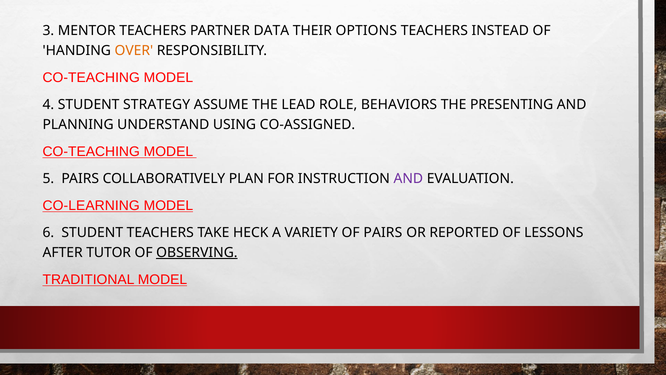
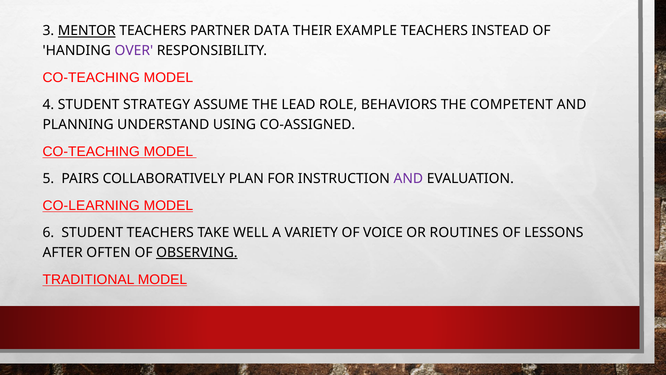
MENTOR underline: none -> present (87, 31)
OPTIONS: OPTIONS -> EXAMPLE (366, 31)
OVER colour: orange -> purple (134, 51)
PRESENTING: PRESENTING -> COMPETENT (512, 105)
HECK: HECK -> WELL (251, 232)
OF PAIRS: PAIRS -> VOICE (383, 232)
REPORTED: REPORTED -> ROUTINES (464, 232)
TUTOR: TUTOR -> OFTEN (109, 252)
